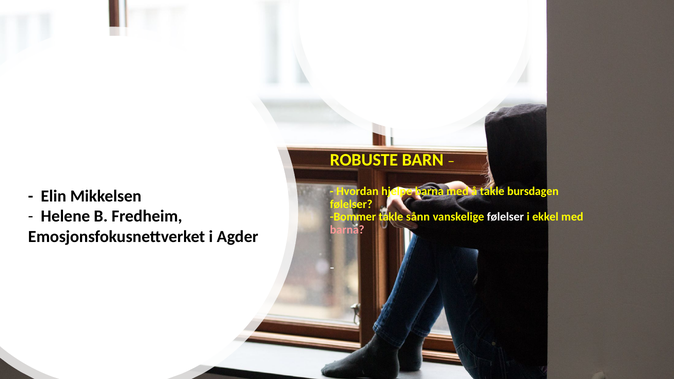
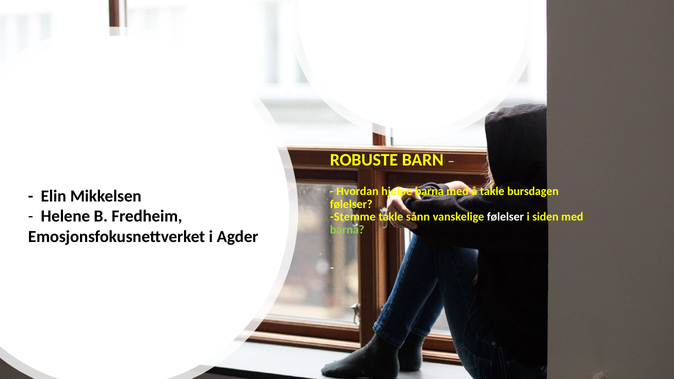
Bommer: Bommer -> Stemme (353, 217)
ekkel: ekkel -> siden (545, 217)
barna colour: pink -> light green (347, 230)
